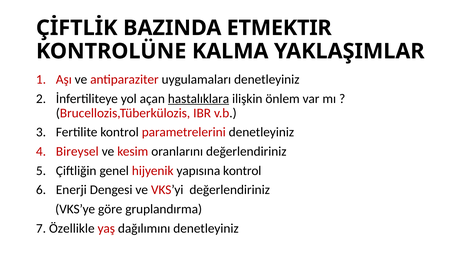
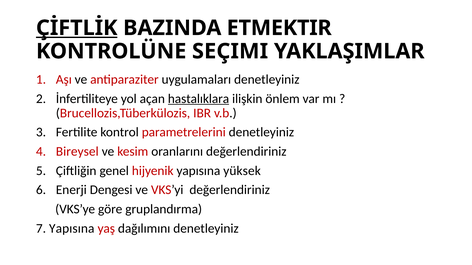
ÇİFTLİK underline: none -> present (77, 28)
KALMA: KALMA -> SEÇIMI (230, 51)
yapısına kontrol: kontrol -> yüksek (242, 171)
7 Özellikle: Özellikle -> Yapısına (72, 229)
